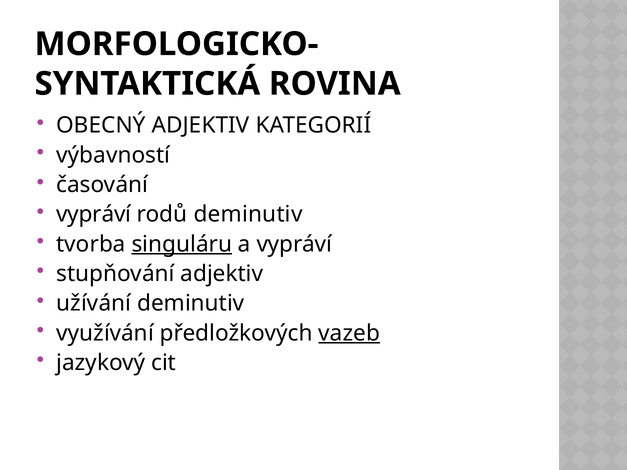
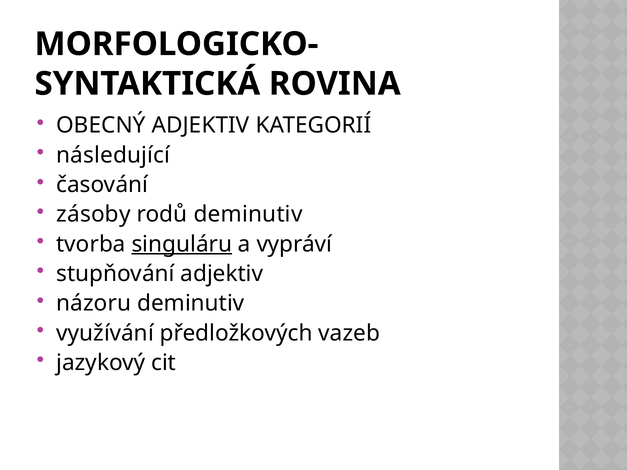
výbavností: výbavností -> následující (113, 155)
vypráví: vypráví -> zásoby (93, 215)
užívání: užívání -> názoru (94, 304)
vazeb underline: present -> none (349, 333)
